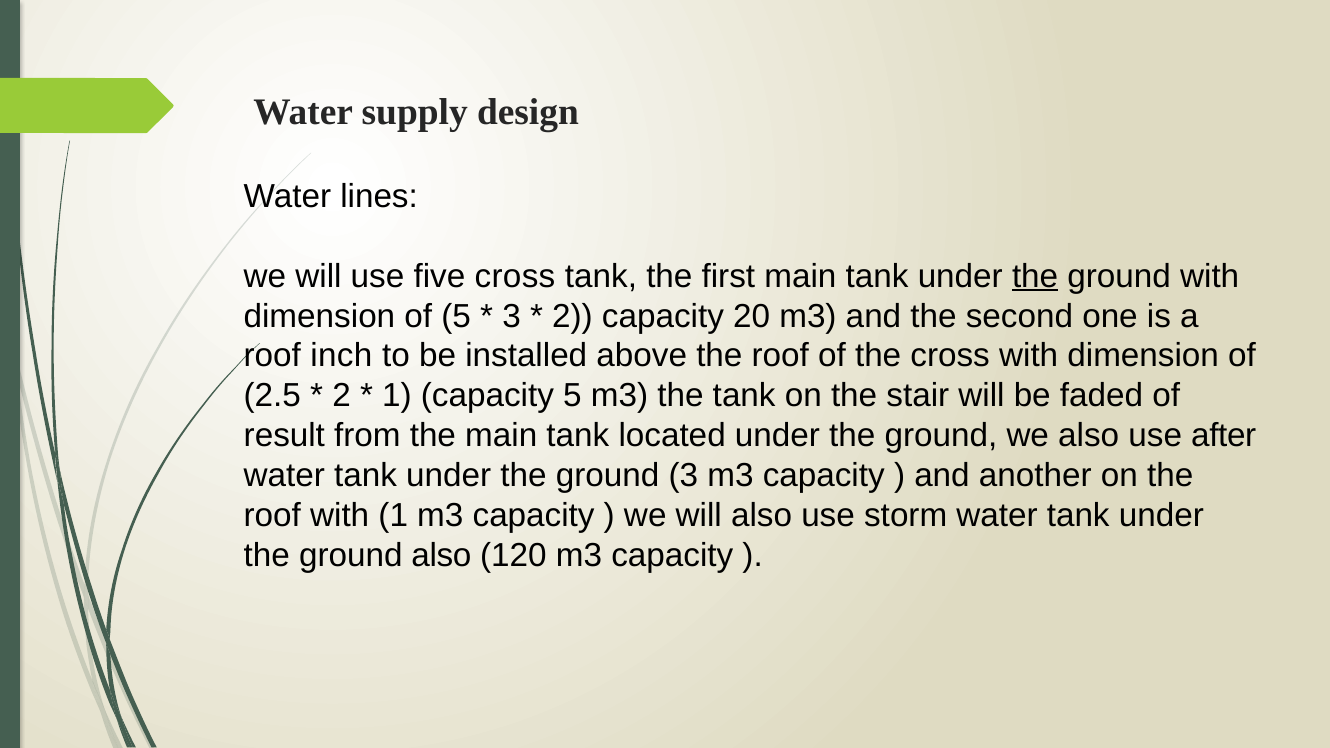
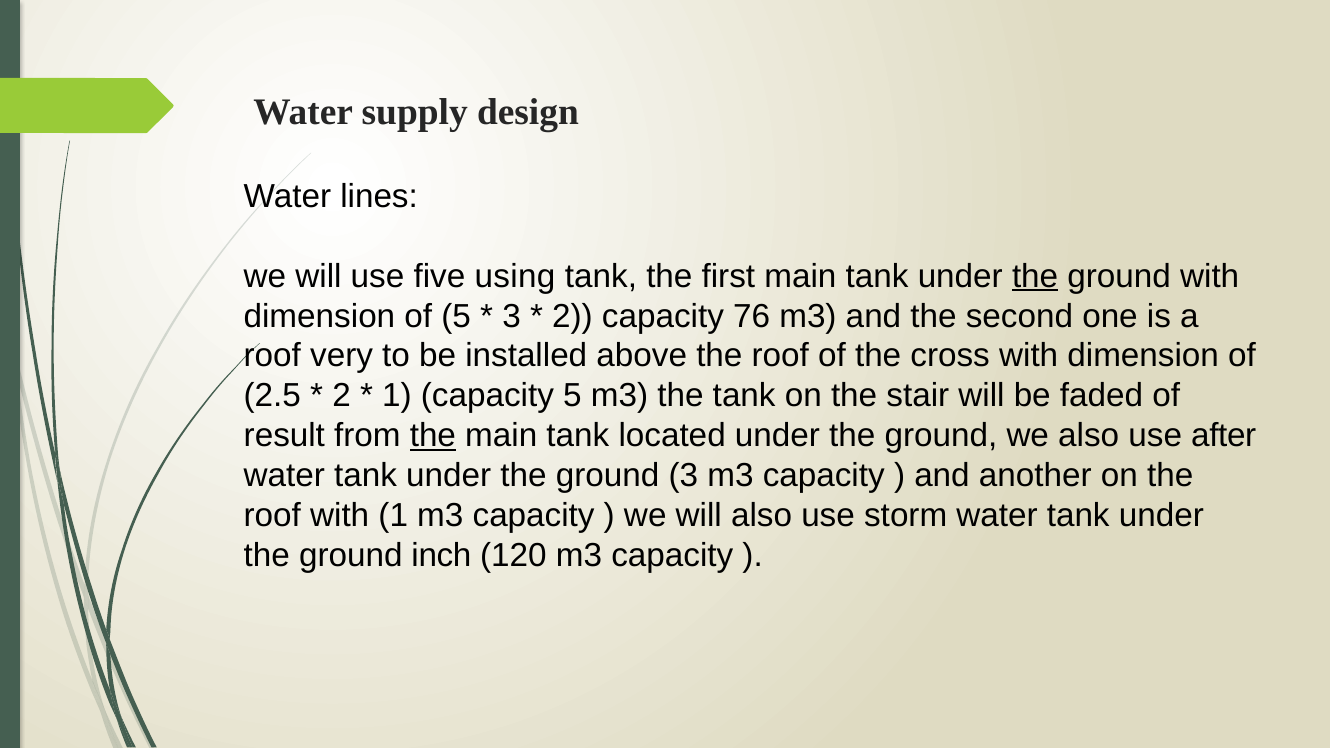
five cross: cross -> using (515, 276)
20: 20 -> 76 (752, 316)
inch: inch -> very (342, 356)
the underline: none -> present (433, 436)
ground also: also -> inch (441, 556)
